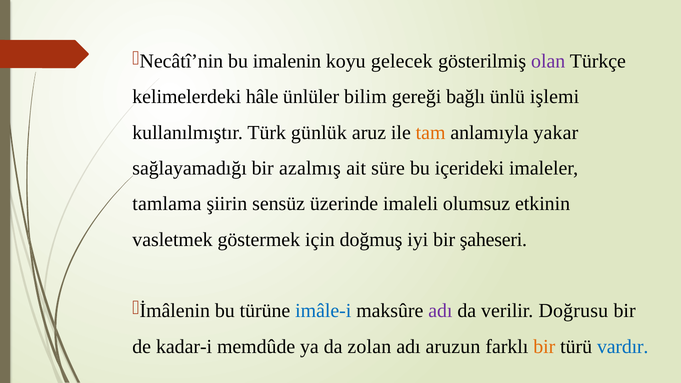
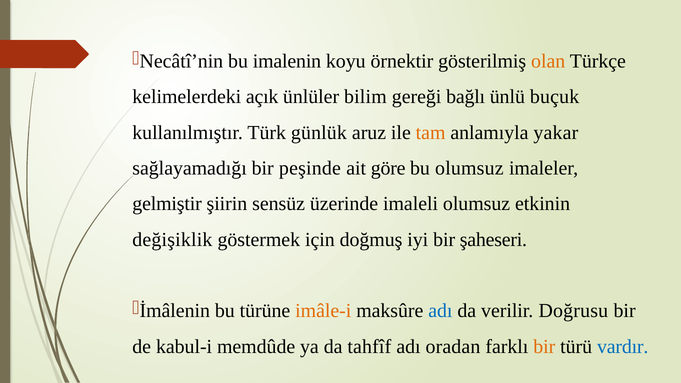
gelecek: gelecek -> örnektir (402, 61)
olan colour: purple -> orange (548, 61)
hâle: hâle -> açık (262, 97)
işlemi: işlemi -> buçuk (555, 97)
azalmış: azalmış -> peşinde (310, 168)
süre: süre -> göre (388, 168)
bu içerideki: içerideki -> olumsuz (469, 168)
tamlama: tamlama -> gelmiştir (167, 204)
vasletmek: vasletmek -> değişiklik (172, 240)
imâle-i colour: blue -> orange (323, 311)
adı colour: purple -> blue (440, 311)
kadar-i: kadar-i -> kabul-i (184, 347)
zolan: zolan -> tahfîf (369, 347)
aruzun: aruzun -> oradan (453, 347)
